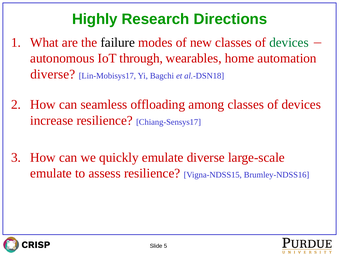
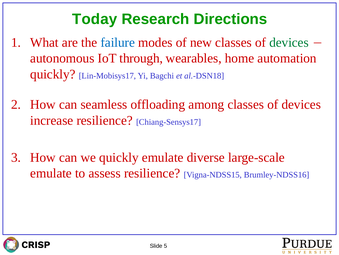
Highly: Highly -> Today (95, 19)
failure colour: black -> blue (118, 42)
diverse: diverse -> quickly (53, 74)
